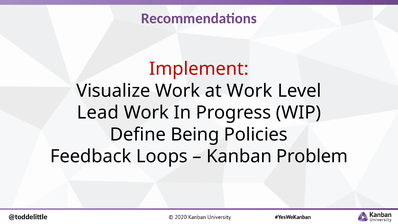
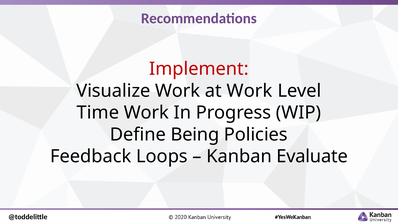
Lead: Lead -> Time (98, 113)
Problem: Problem -> Evaluate (312, 156)
